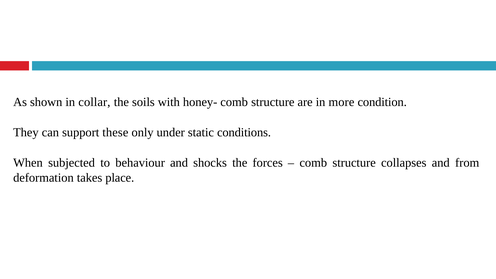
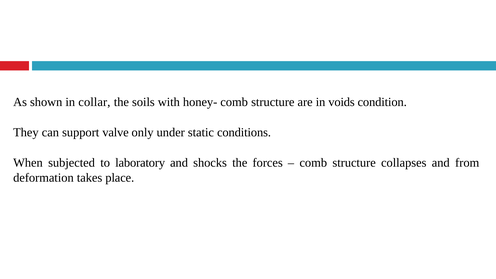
more: more -> voids (342, 102)
these: these -> valve (116, 133)
behaviour: behaviour -> laboratory (140, 163)
